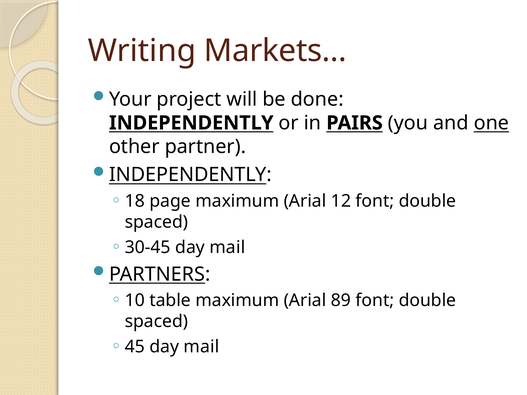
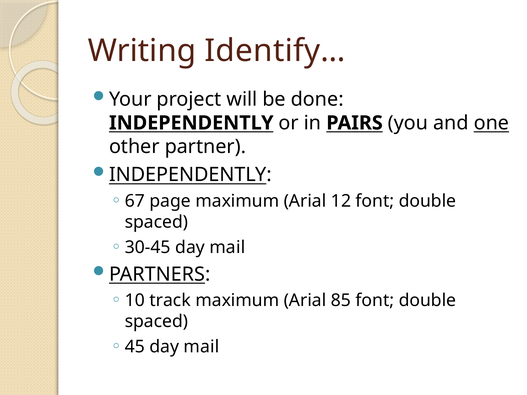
Markets…: Markets… -> Identify… (275, 51)
18: 18 -> 67 (135, 201)
table: table -> track (170, 301)
89: 89 -> 85 (341, 301)
